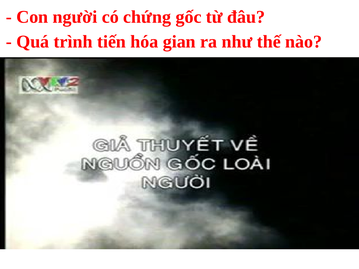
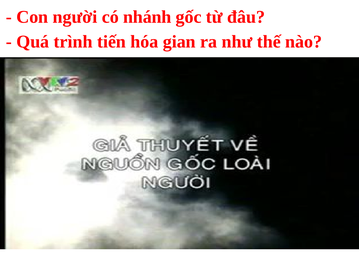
chứng: chứng -> nhánh (147, 17)
